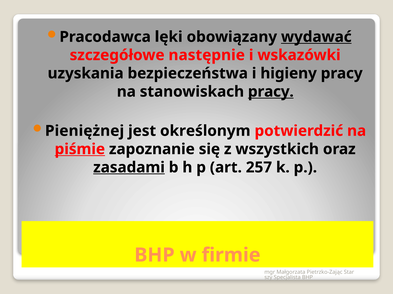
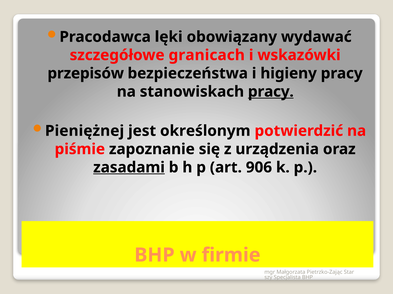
wydawać underline: present -> none (316, 37)
następnie: następnie -> granicach (207, 55)
uzyskania: uzyskania -> przepisów (86, 74)
piśmie underline: present -> none (80, 149)
wszystkich: wszystkich -> urządzenia (277, 149)
257: 257 -> 906 (259, 168)
